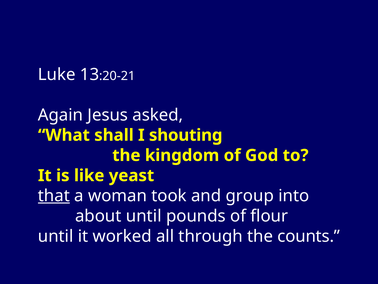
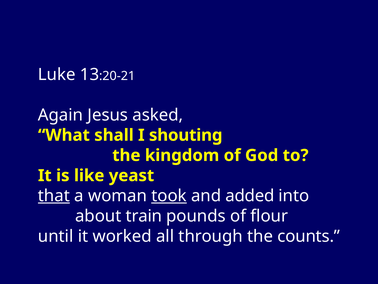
took underline: none -> present (169, 195)
group: group -> added (250, 195)
about until: until -> train (144, 216)
